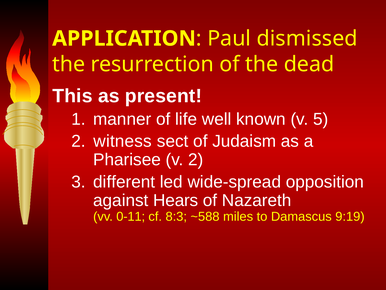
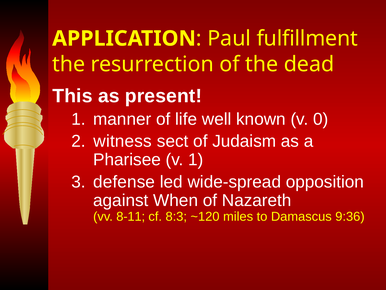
dismissed: dismissed -> fulfillment (307, 38)
5: 5 -> 0 (321, 119)
v 2: 2 -> 1 (196, 160)
different: different -> defense (124, 182)
Hears: Hears -> When (176, 200)
0-11: 0-11 -> 8-11 (131, 216)
~588: ~588 -> ~120 (205, 216)
9:19: 9:19 -> 9:36 (350, 216)
